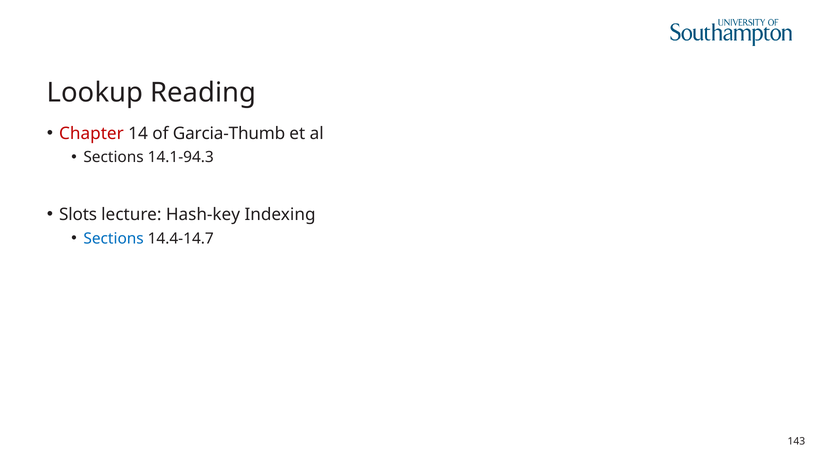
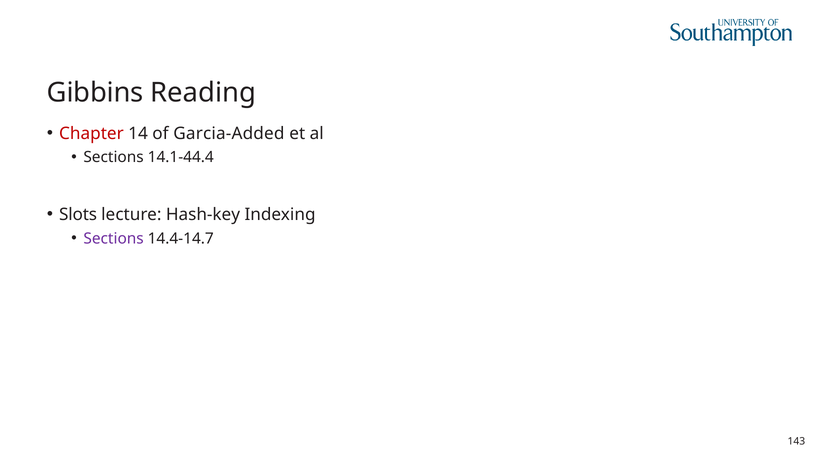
Lookup: Lookup -> Gibbins (95, 93)
Garcia-Thumb: Garcia-Thumb -> Garcia-Added (229, 134)
14.1-94.3: 14.1-94.3 -> 14.1-44.4 (181, 157)
Sections colour: blue -> purple (114, 238)
